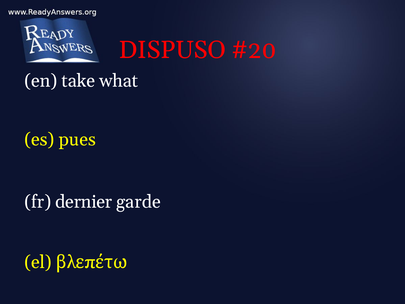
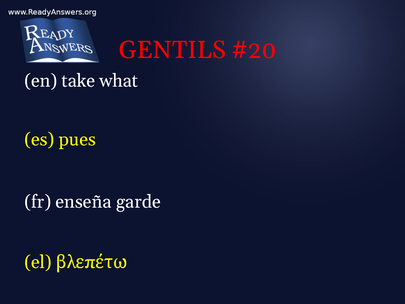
DISPUSO: DISPUSO -> GENTILS (172, 50)
dernier: dernier -> enseña (84, 202)
